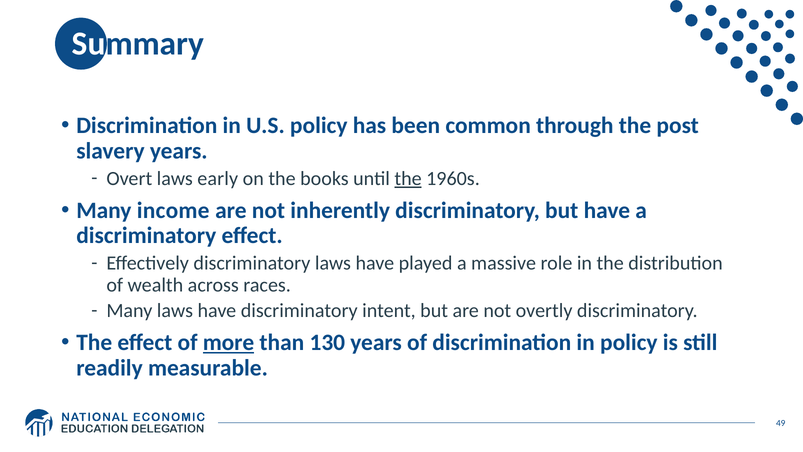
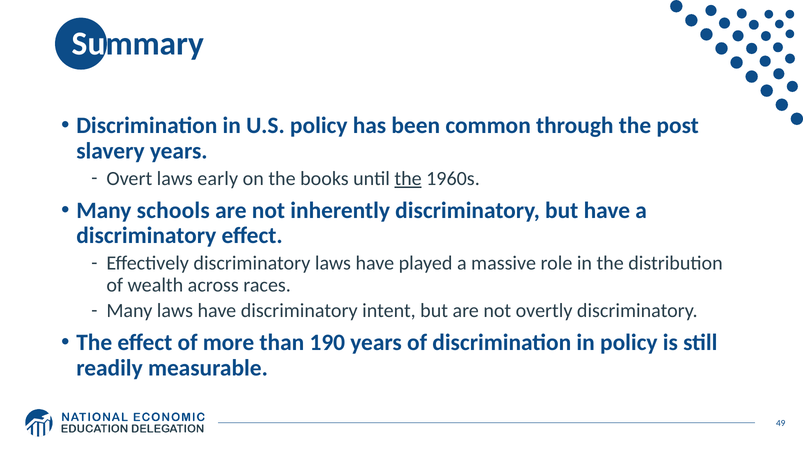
income: income -> schools (173, 210)
more underline: present -> none (229, 342)
130: 130 -> 190 (327, 342)
